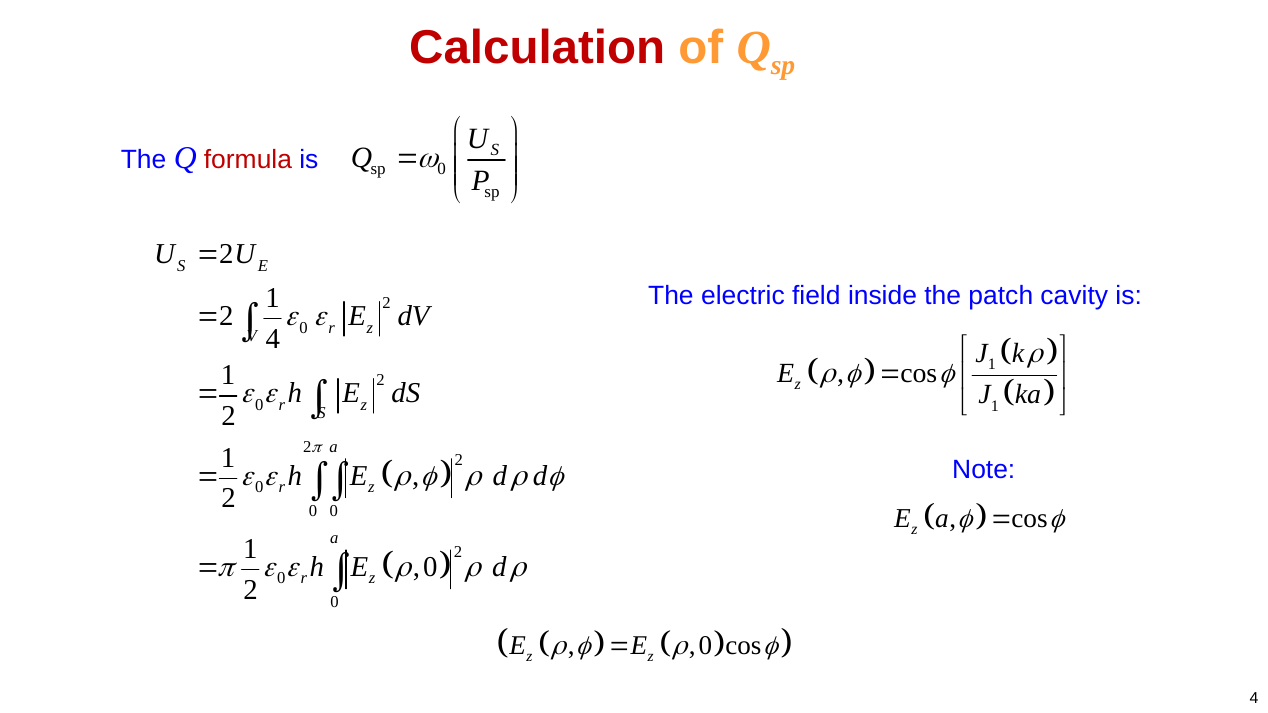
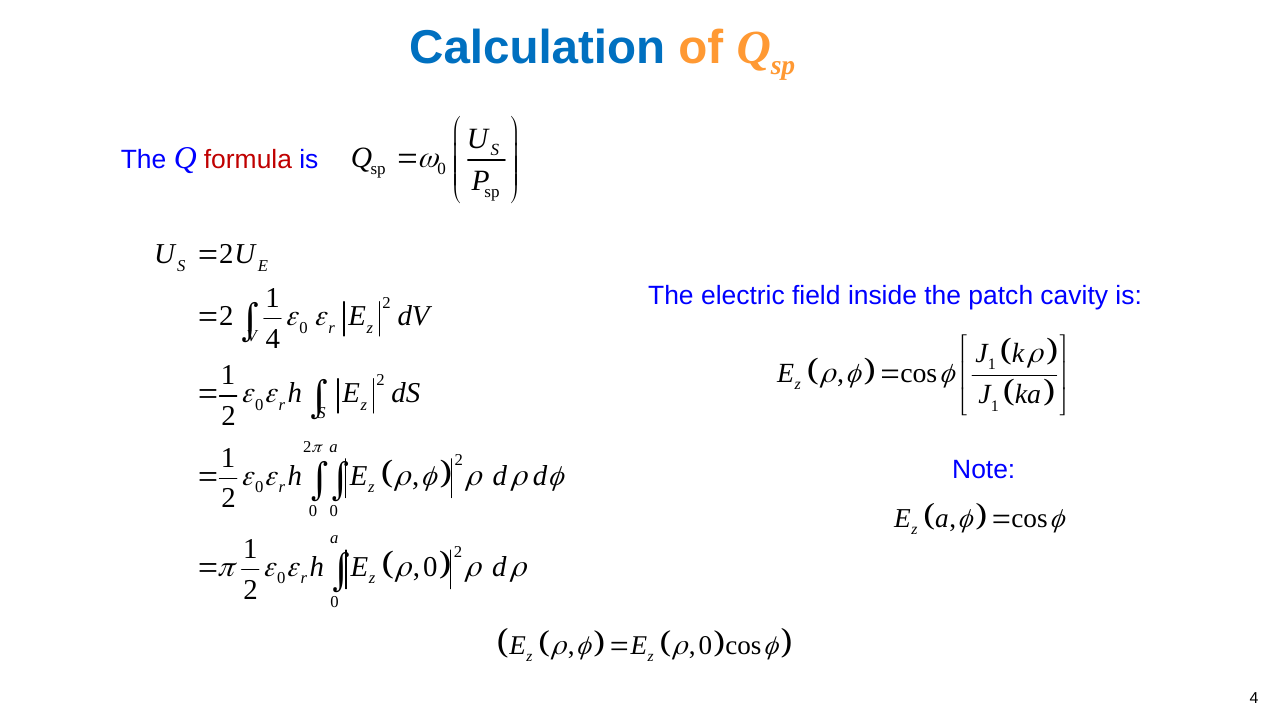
Calculation colour: red -> blue (537, 47)
